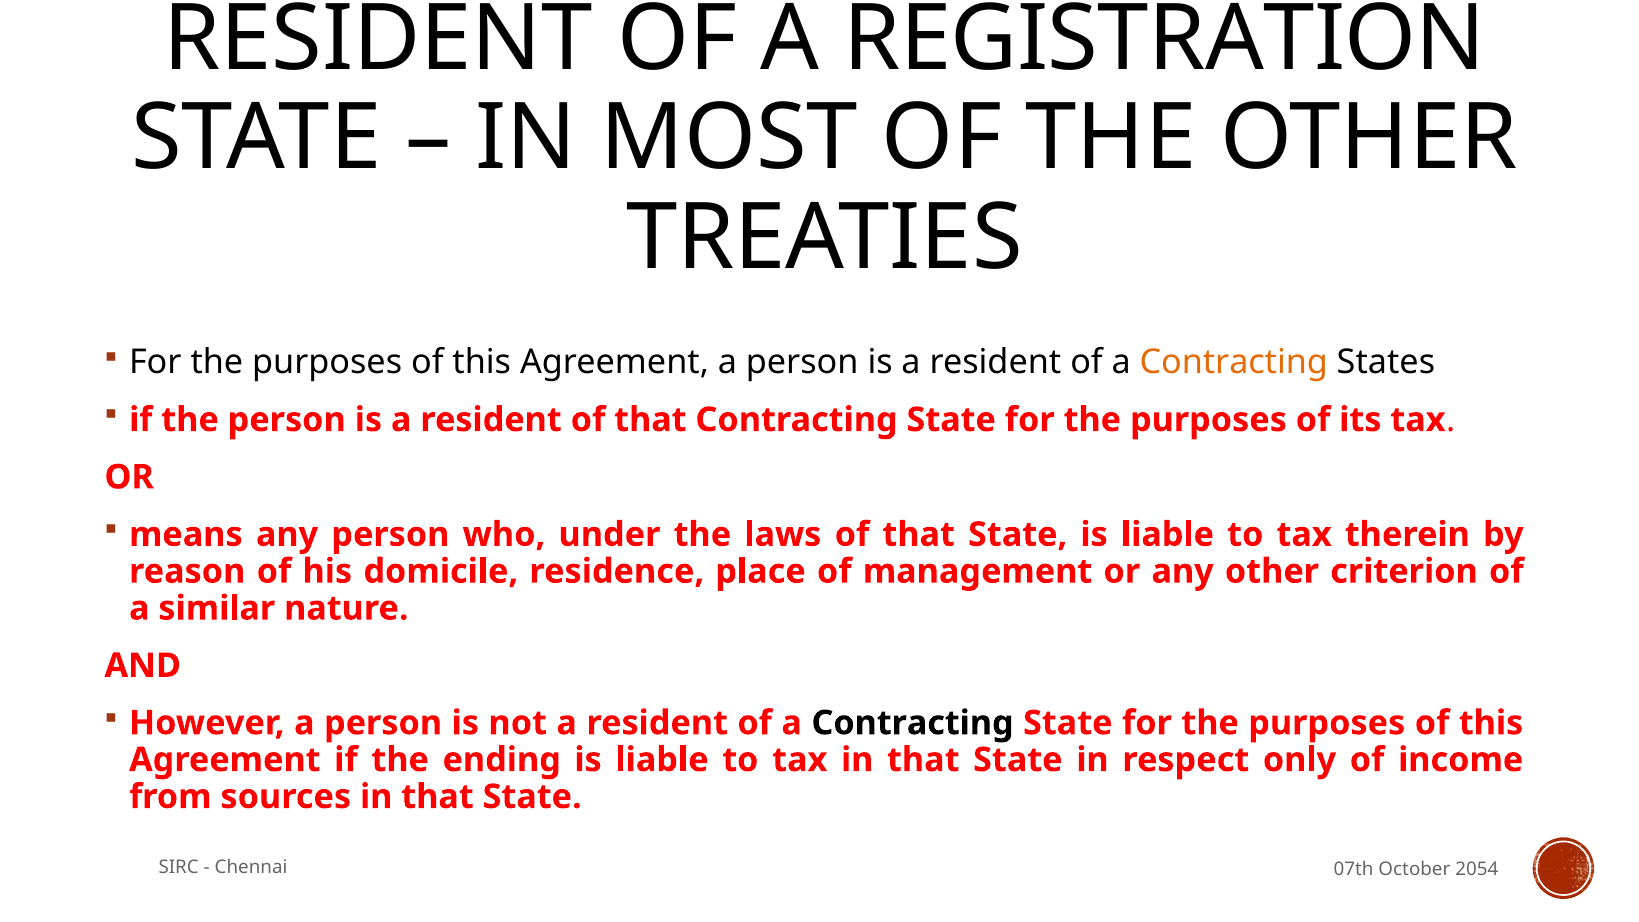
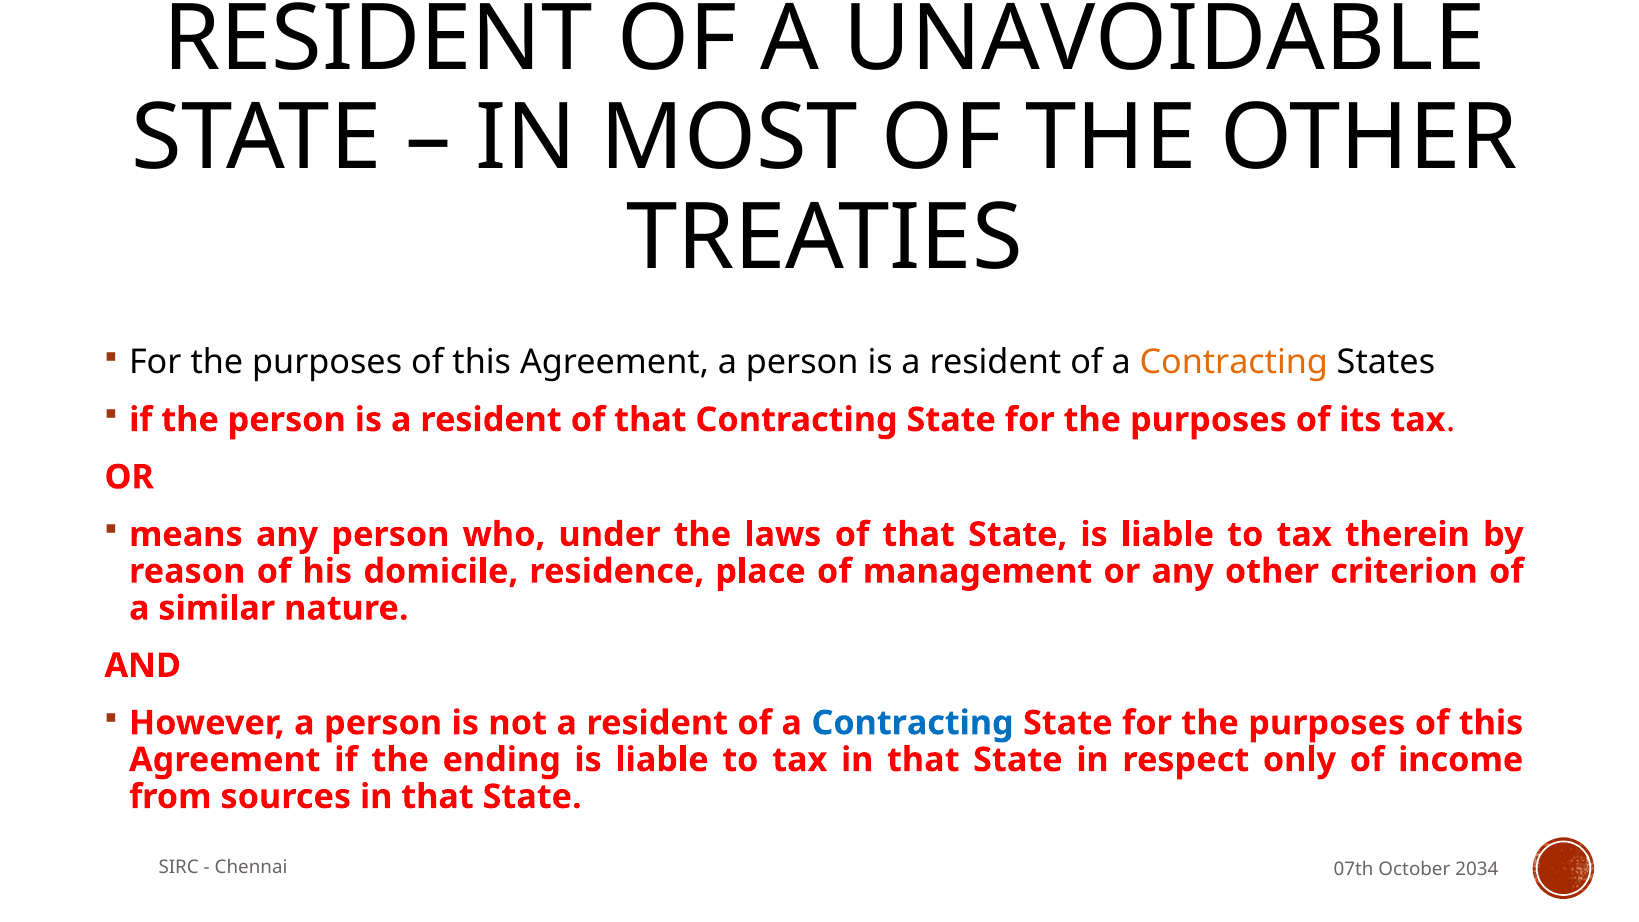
REGISTRATION: REGISTRATION -> UNAVOIDABLE (1164, 39)
Contracting colour: black -> blue (913, 723)
2054: 2054 -> 2034 (1477, 869)
